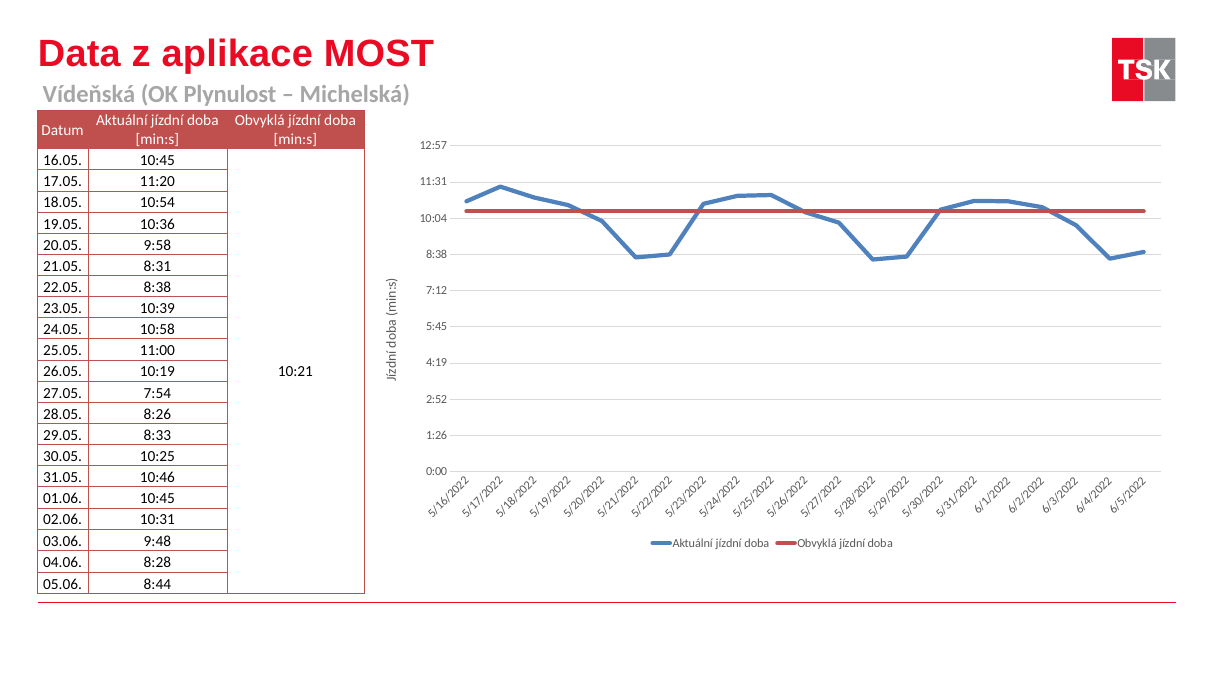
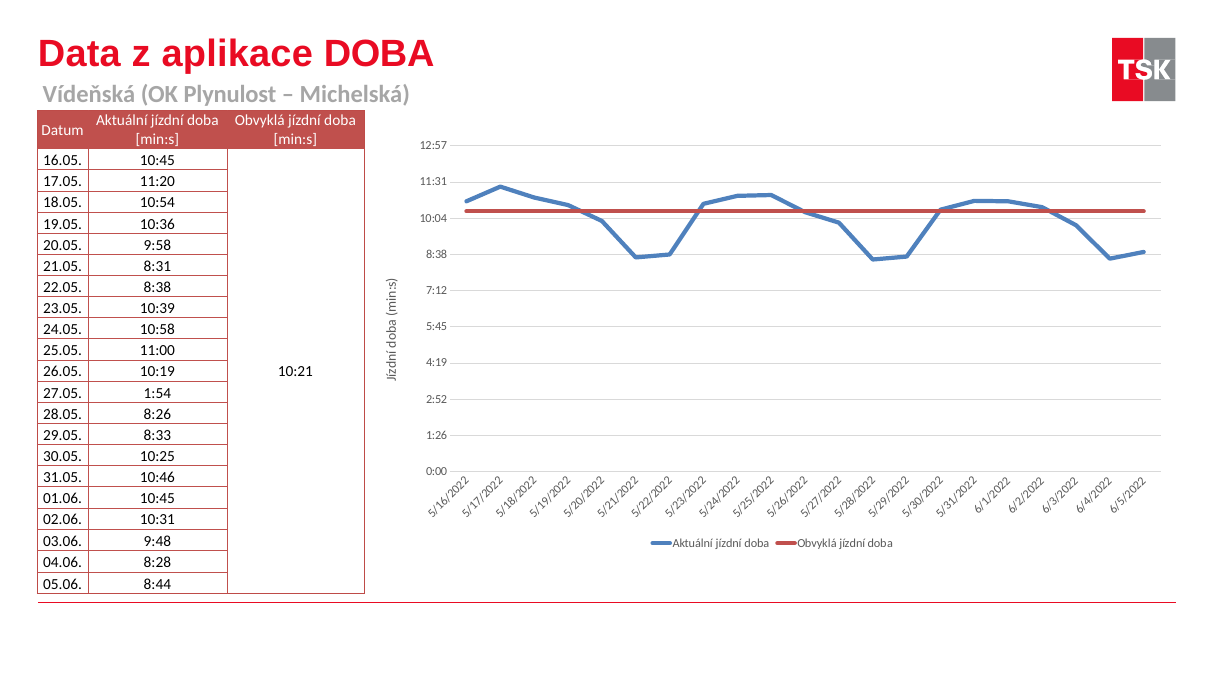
aplikace MOST: MOST -> DOBA (379, 54)
7:54: 7:54 -> 1:54 (157, 393)
